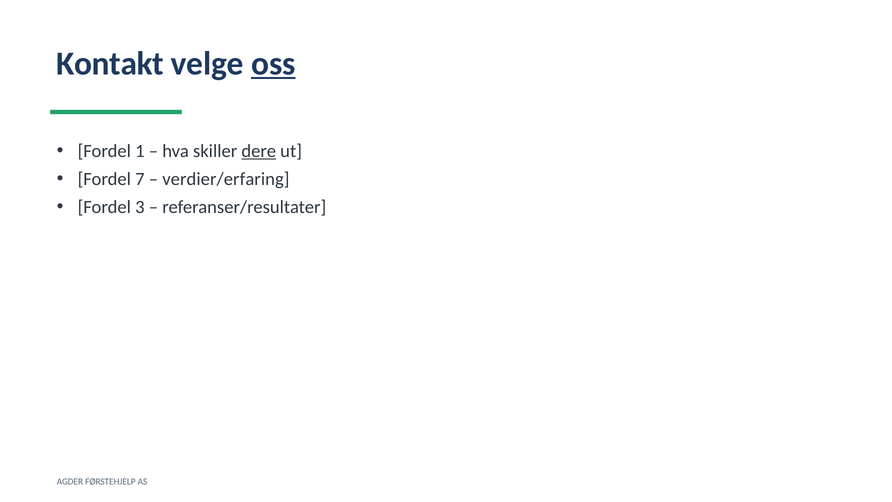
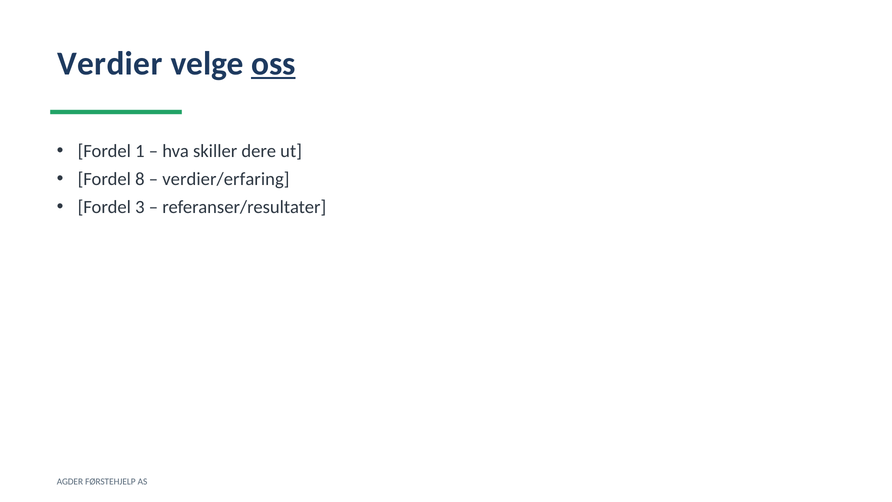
Kontakt: Kontakt -> Verdier (110, 64)
dere underline: present -> none (259, 151)
7: 7 -> 8 (140, 179)
